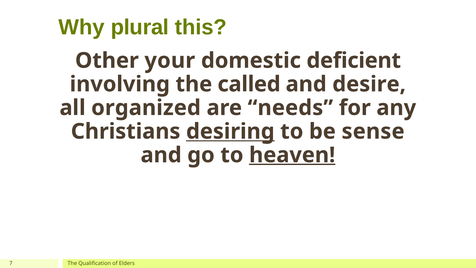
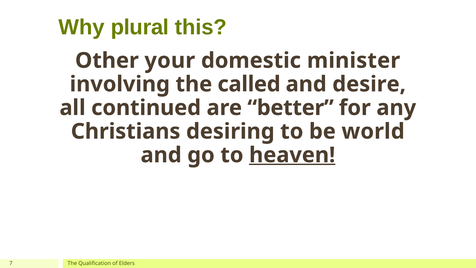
deficient: deficient -> minister (354, 61)
organized: organized -> continued (146, 108)
needs: needs -> better (291, 108)
desiring underline: present -> none (230, 131)
sense: sense -> world (373, 131)
